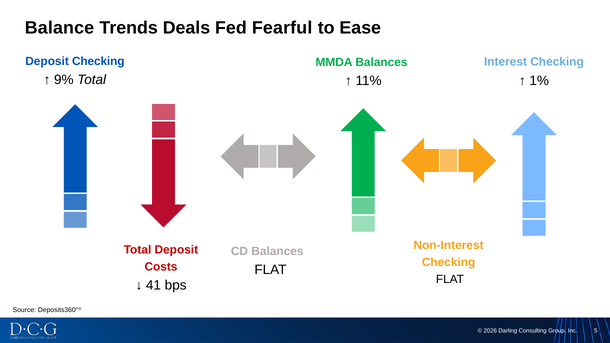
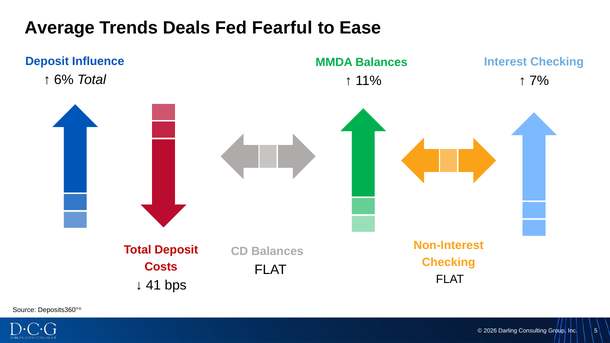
Balance: Balance -> Average (60, 28)
Deposit Checking: Checking -> Influence (98, 61)
9%: 9% -> 6% (64, 80)
1%: 1% -> 7% (539, 81)
